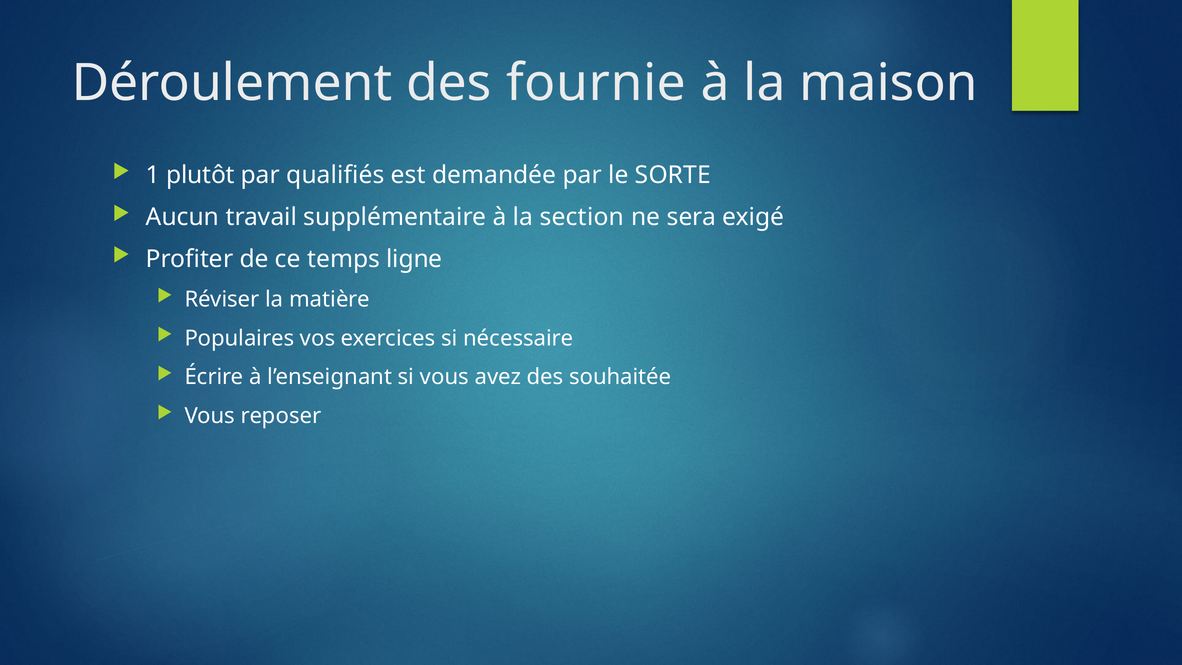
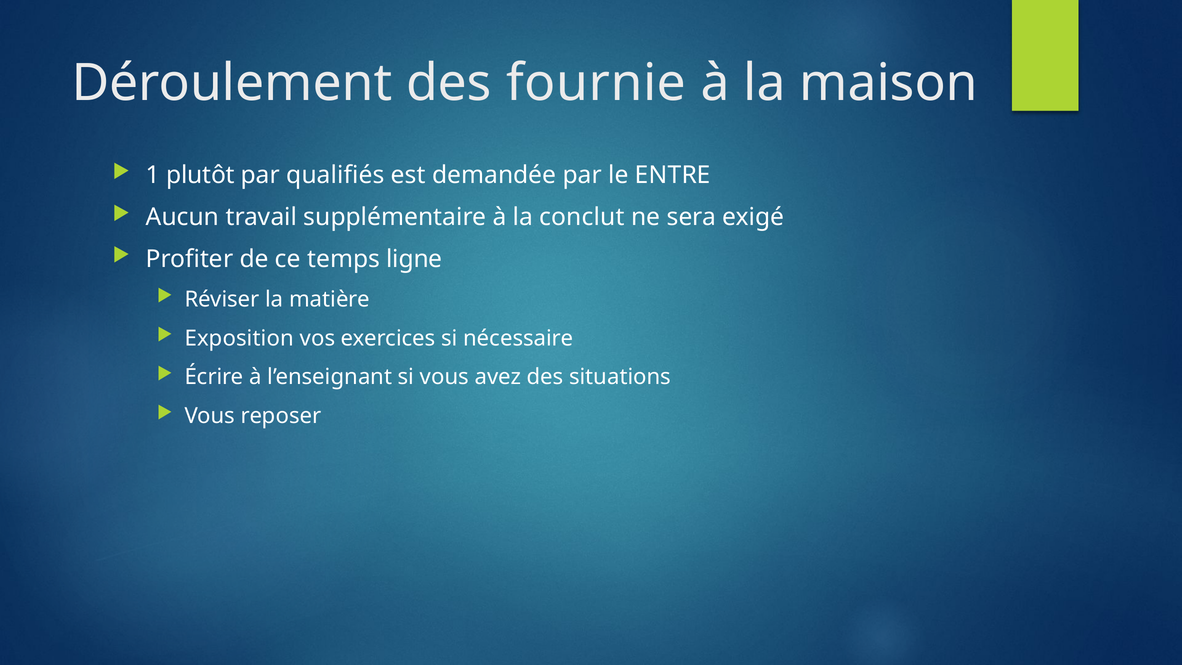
SORTE: SORTE -> ENTRE (673, 175)
section: section -> conclut (582, 217)
Populaires: Populaires -> Exposition (239, 338)
souhaitée: souhaitée -> situations (620, 377)
